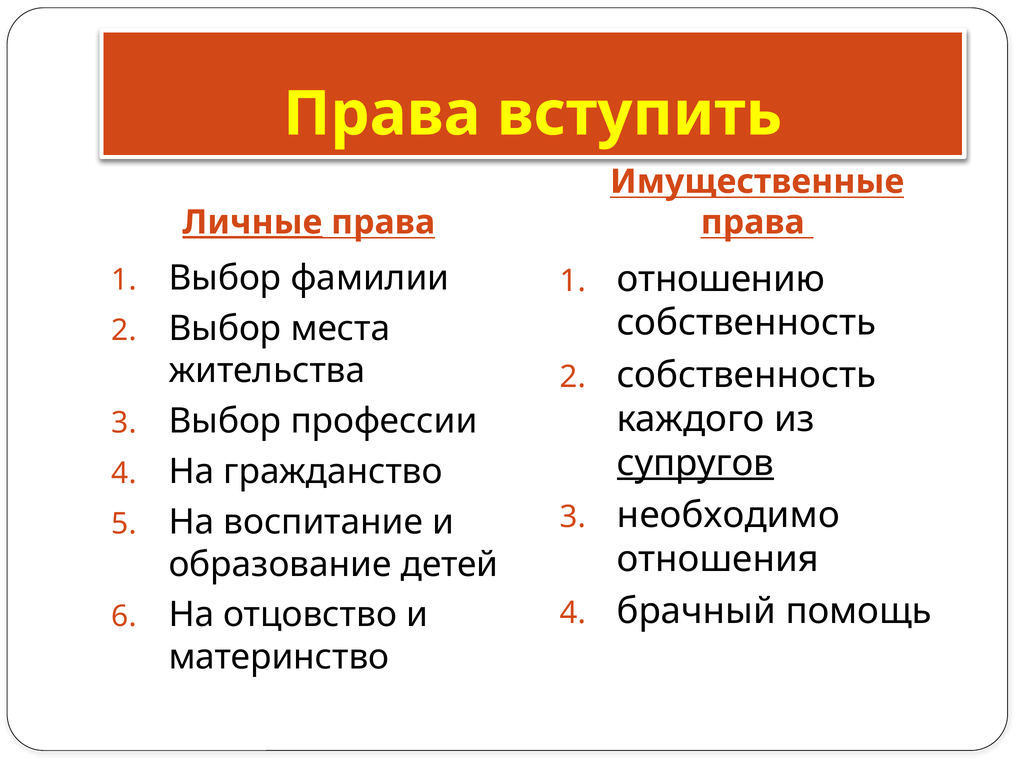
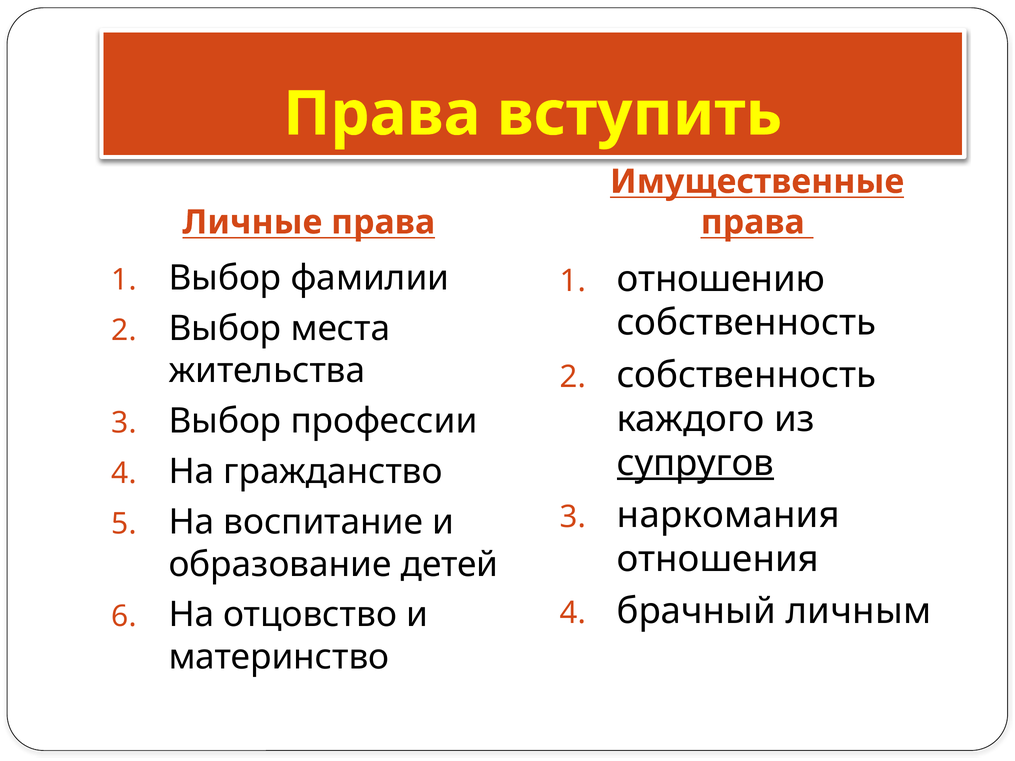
Личные underline: present -> none (252, 222)
необходимо: необходимо -> наркомания (728, 515)
помощь: помощь -> личным (859, 611)
